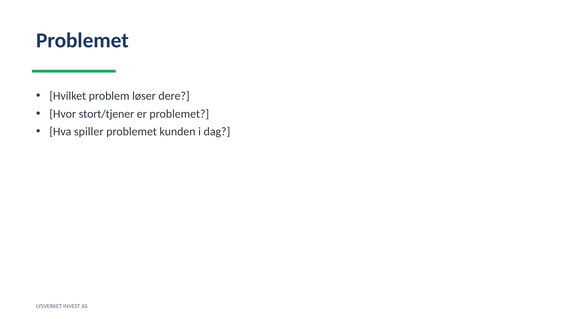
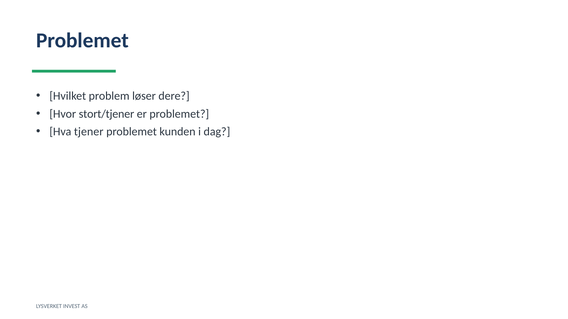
spiller: spiller -> tjener (89, 132)
